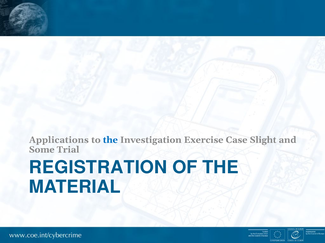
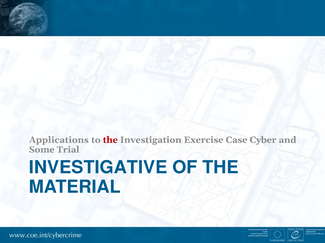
the colour: blue -> red (110, 140)
Slight: Slight -> Cyber (263, 140)
REGISTRATION: REGISTRATION -> INVESTIGATIVE (98, 168)
